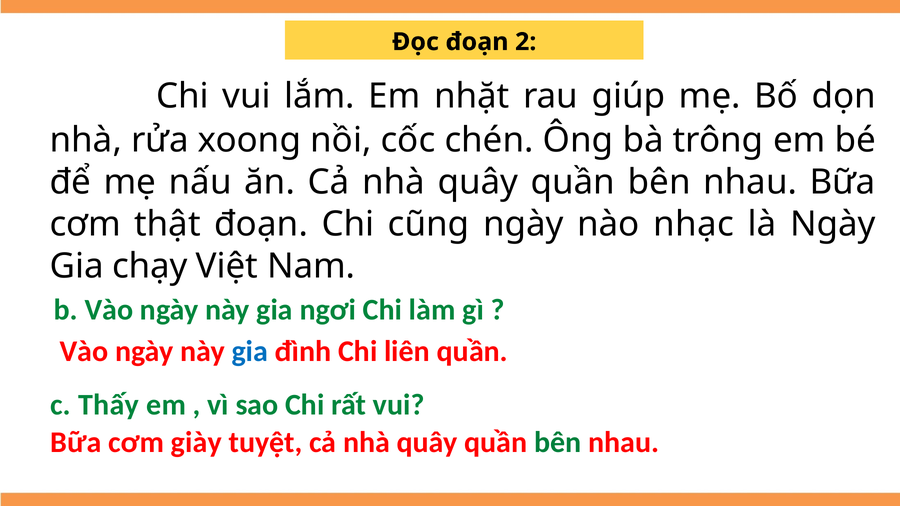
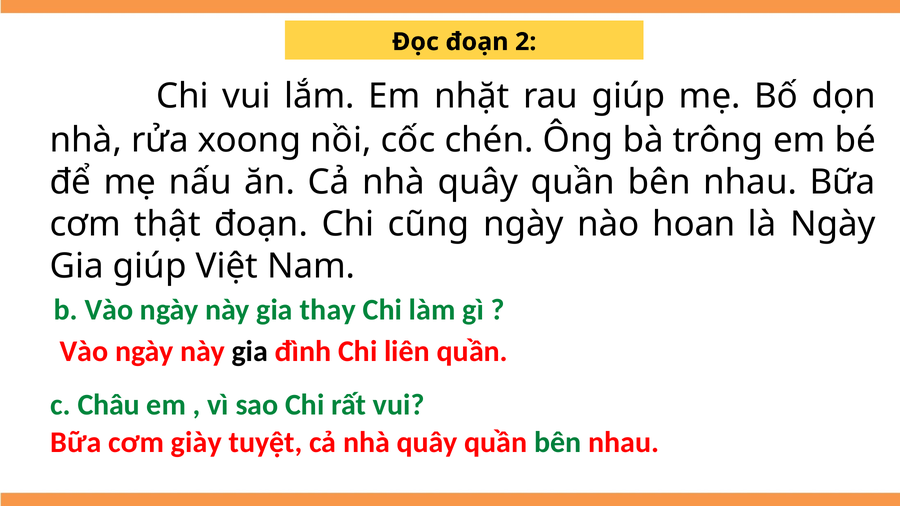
nhạc: nhạc -> hoan (694, 224)
Gia chạy: chạy -> giúp (150, 266)
ngơi: ngơi -> thay (328, 310)
gia colour: blue -> black (250, 352)
Thấy: Thấy -> Châu (109, 405)
